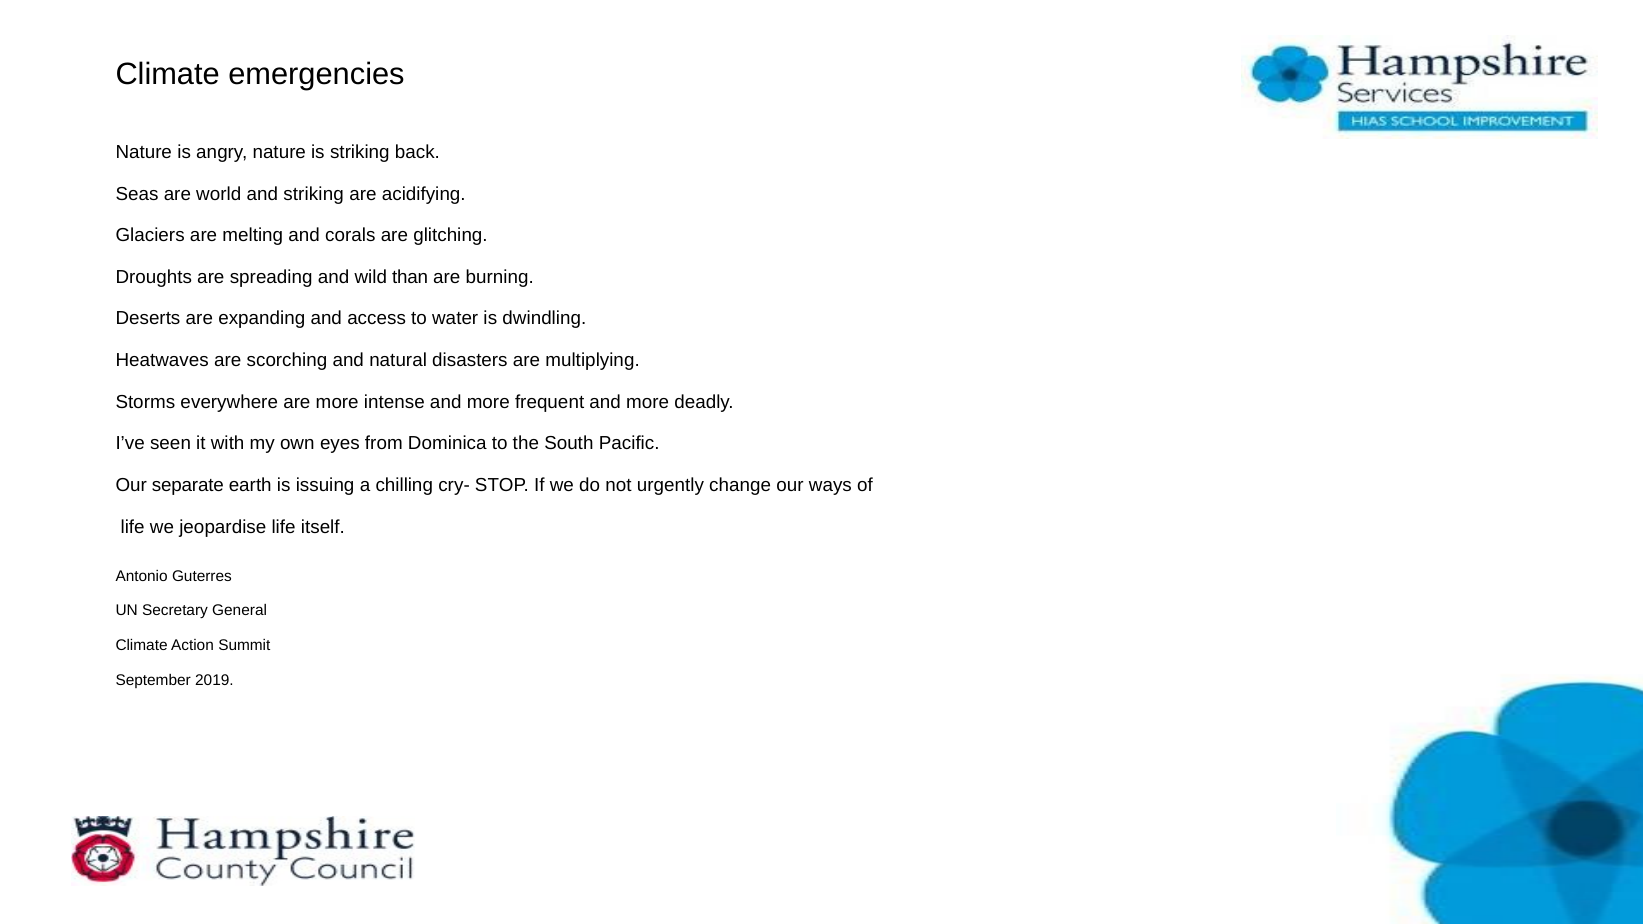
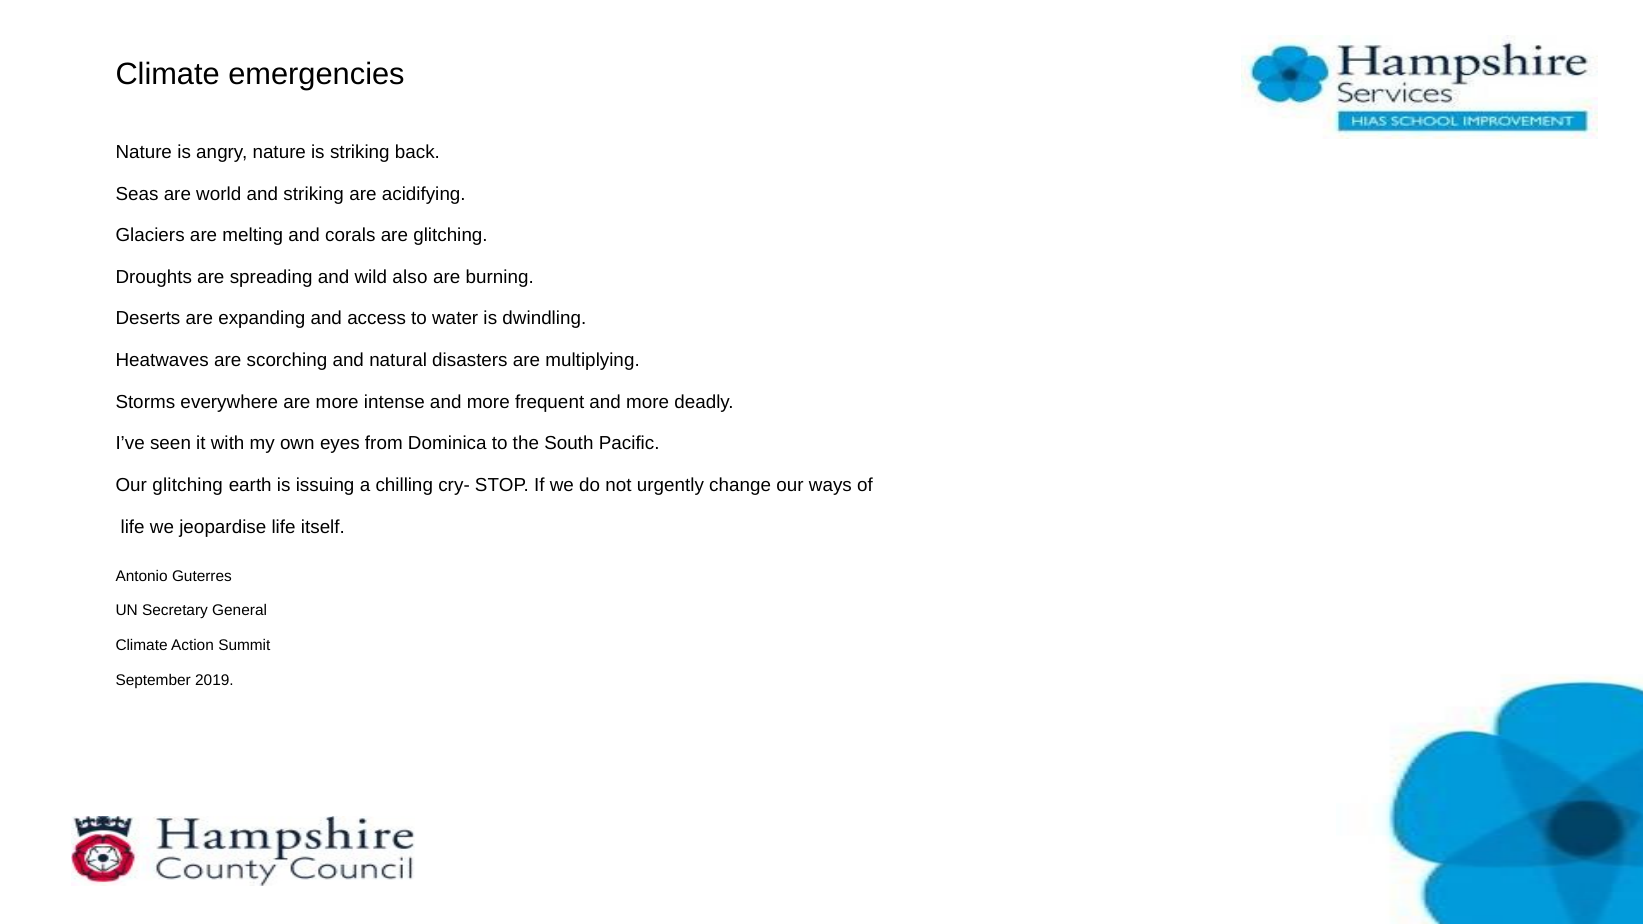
than: than -> also (410, 277)
Our separate: separate -> glitching (188, 485)
